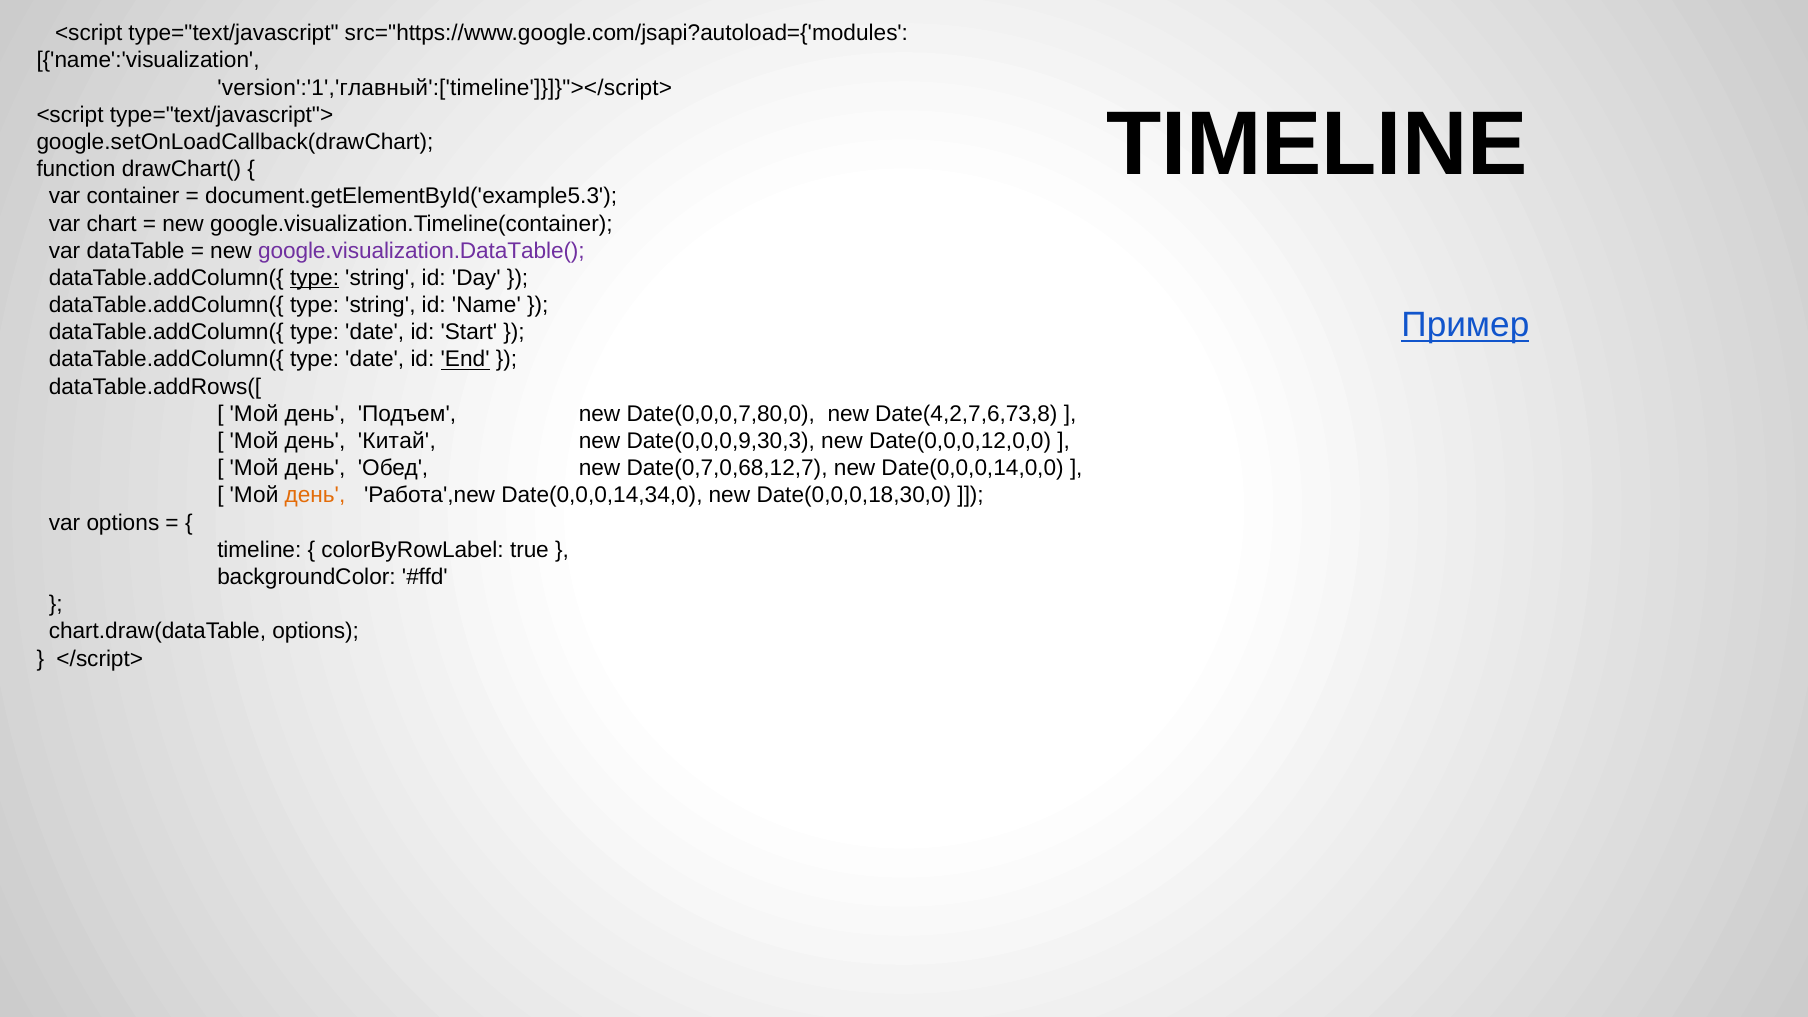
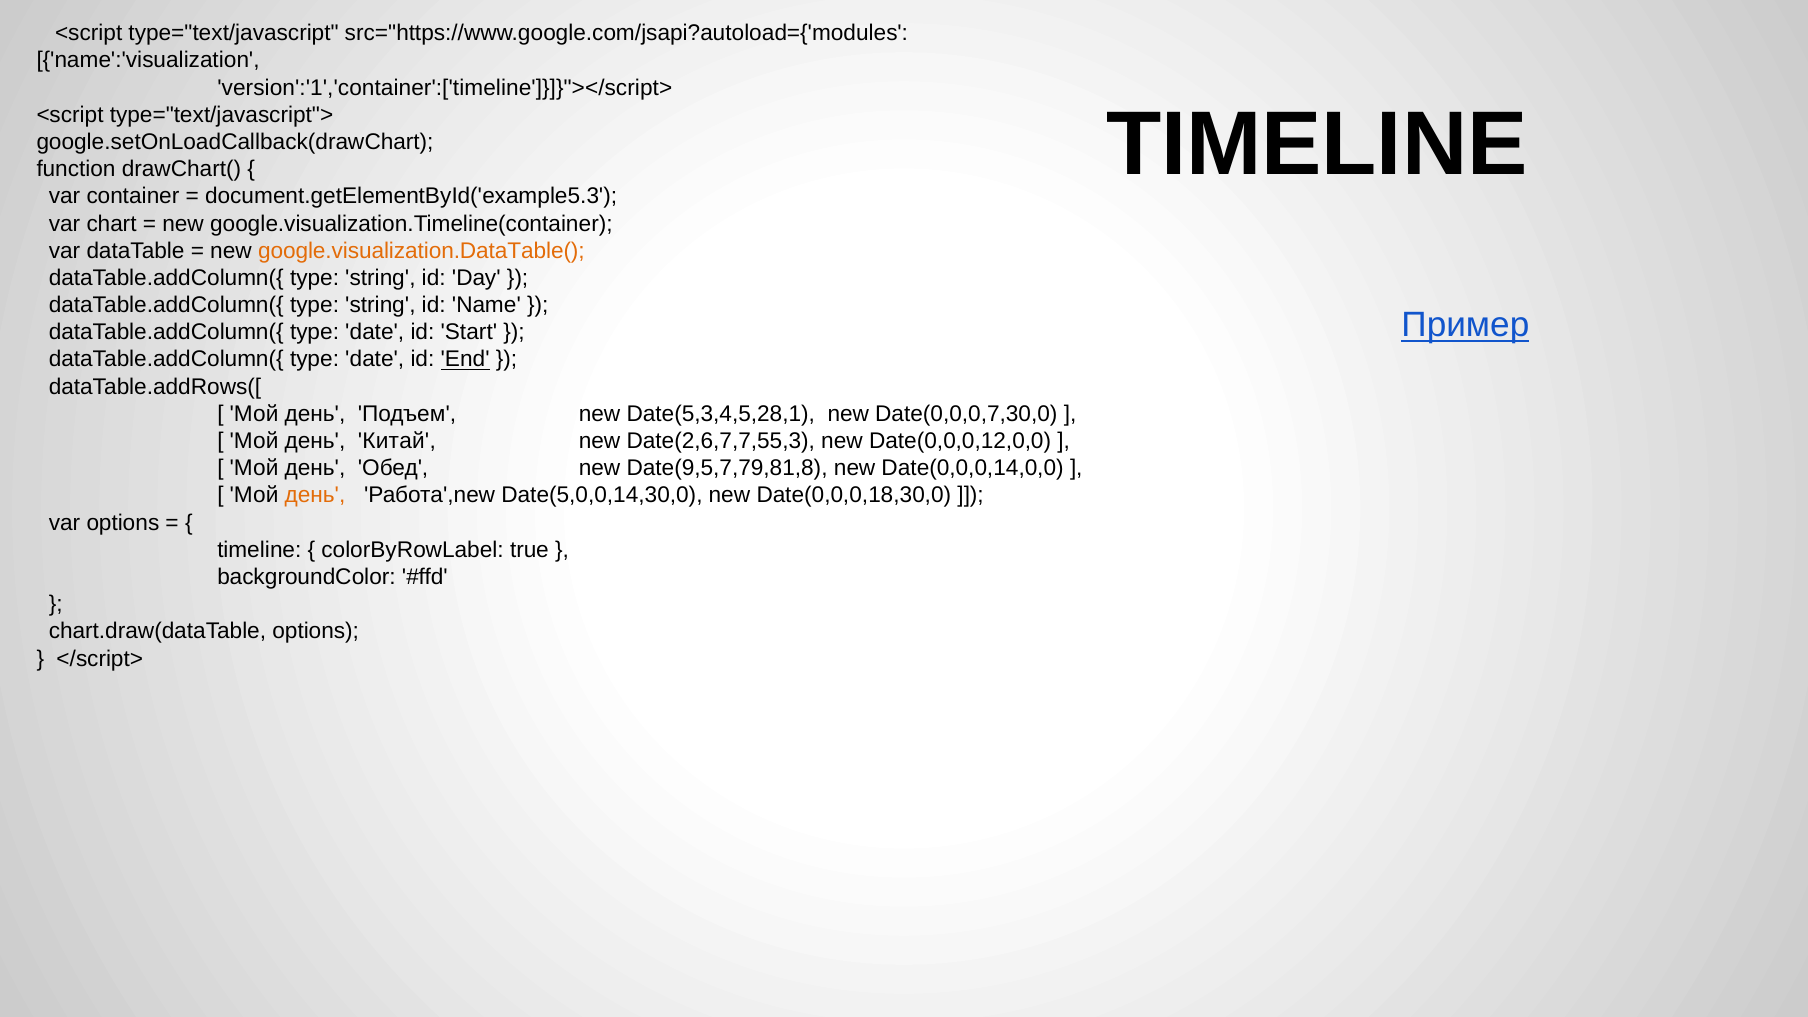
version':'1','главный':['timeline']}]}"></script>: version':'1','главный':['timeline']}]}"></script> -> version':'1','container':['timeline']}]}"></script> (445, 88)
google.visualization.DataTable( colour: purple -> orange (421, 251)
type underline: present -> none (315, 278)
Date(0,0,0,7,80,0: Date(0,0,0,7,80,0 -> Date(5,3,4,5,28,1 (721, 414)
Date(4,2,7,6,73,8: Date(4,2,7,6,73,8 -> Date(0,0,0,7,30,0 (966, 414)
Date(0,0,0,9,30,3: Date(0,0,0,9,30,3 -> Date(2,6,7,7,55,3 (721, 441)
Date(0,7,0,68,12,7: Date(0,7,0,68,12,7 -> Date(9,5,7,79,81,8 (727, 468)
Date(0,0,0,14,34,0: Date(0,0,0,14,34,0 -> Date(5,0,0,14,30,0 (602, 495)
